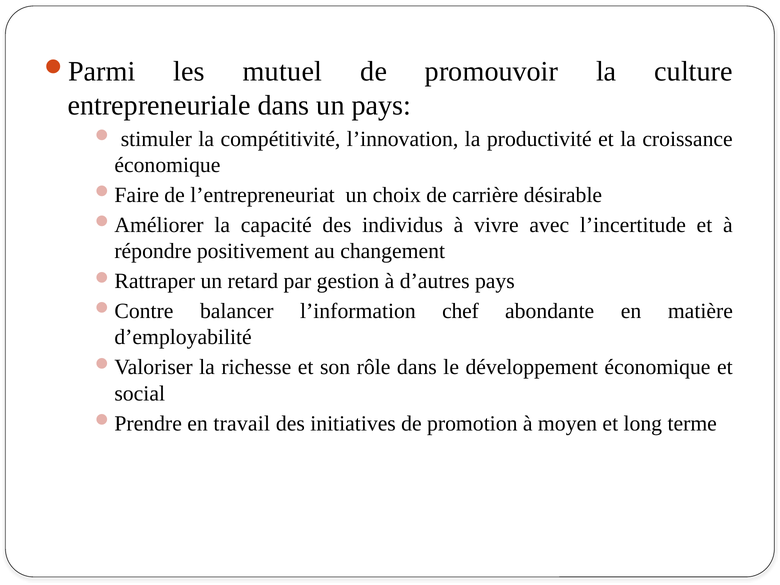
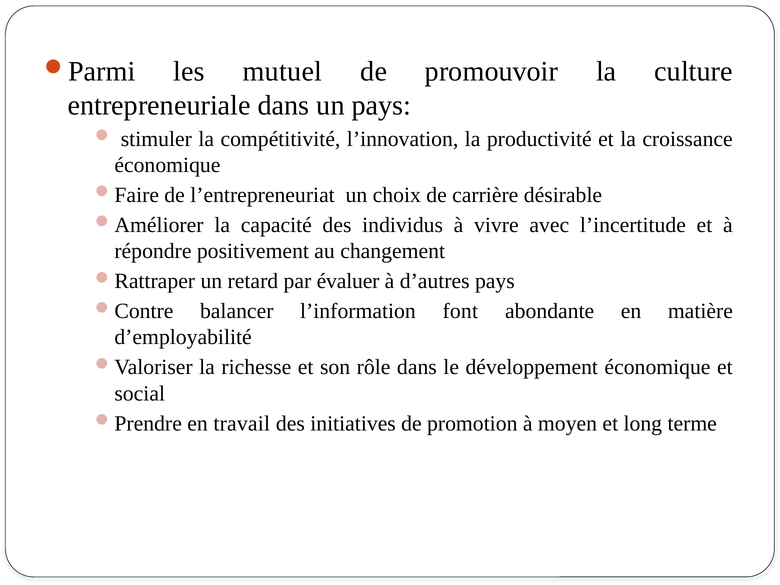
gestion: gestion -> évaluer (348, 281)
chef: chef -> font (460, 311)
